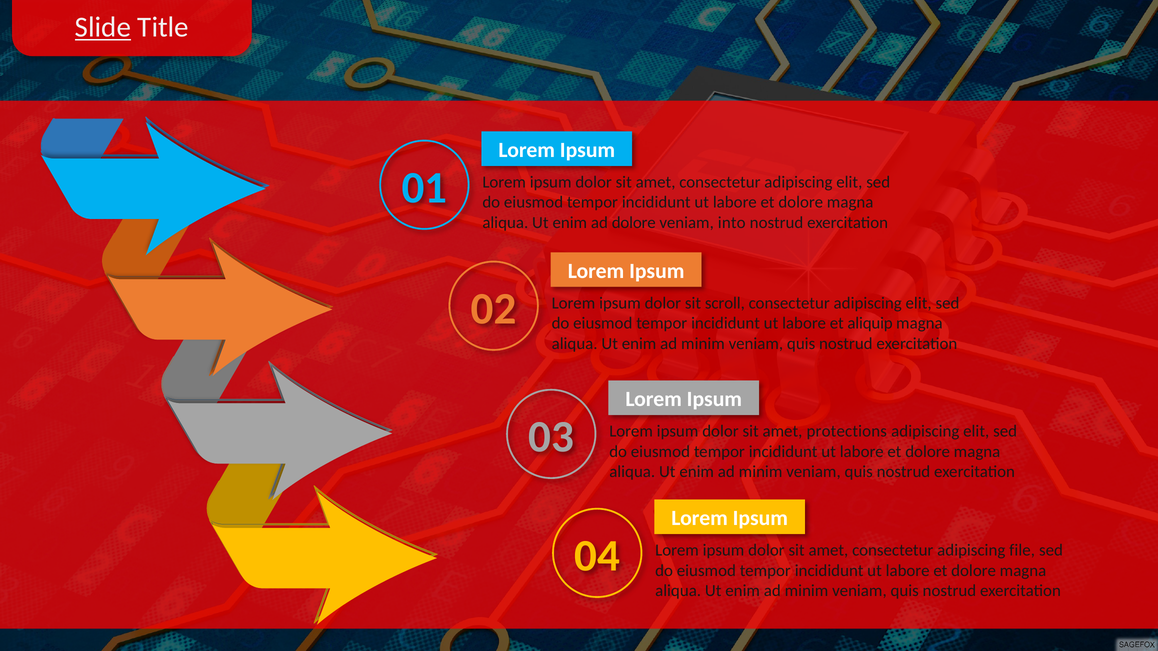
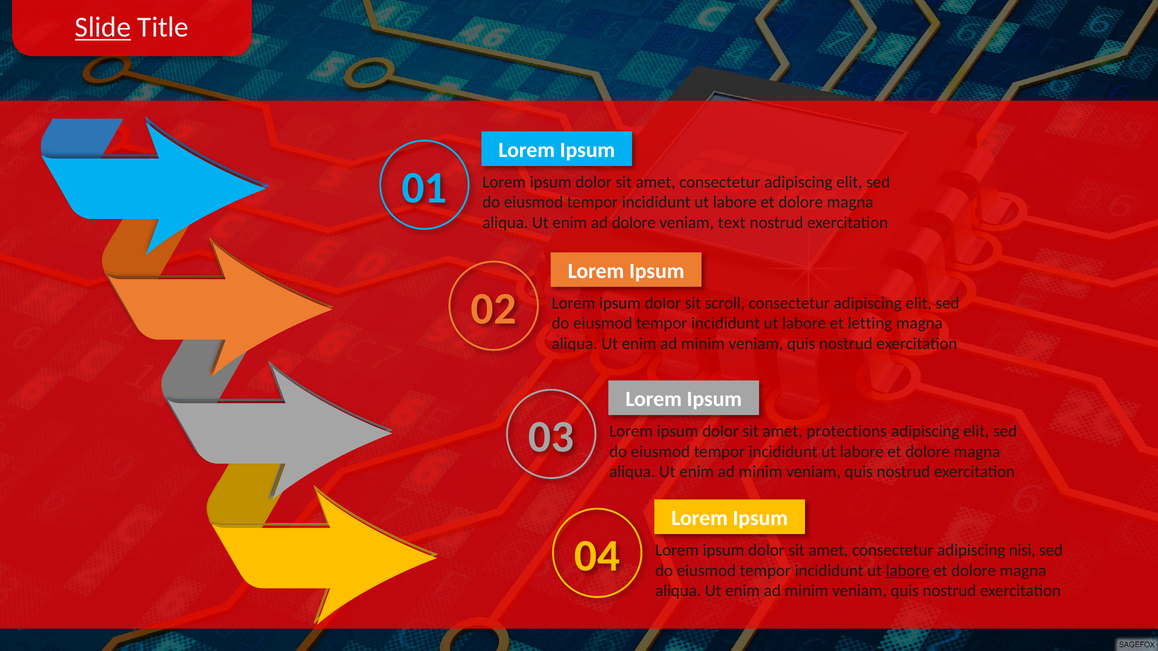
into: into -> text (732, 223)
aliquip: aliquip -> letting (870, 323)
file: file -> nisi (1022, 550)
labore underline: none -> present (908, 571)
